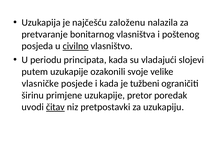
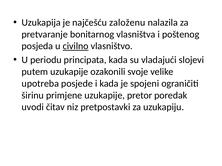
vlasničke: vlasničke -> upotreba (40, 84)
tužbeni: tužbeni -> spojeni (145, 84)
čitav underline: present -> none (55, 107)
